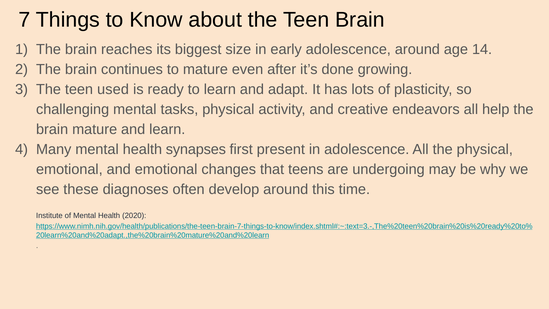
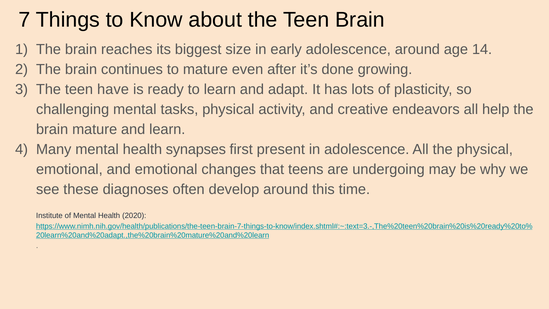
used: used -> have (113, 89)
